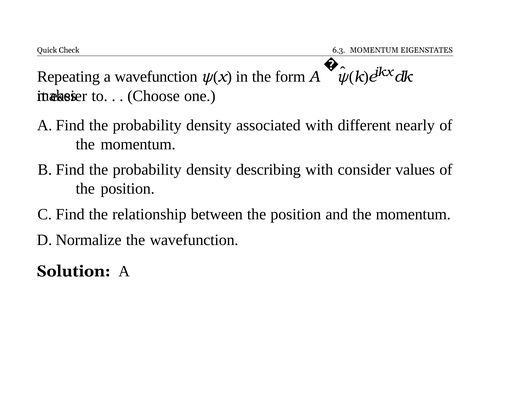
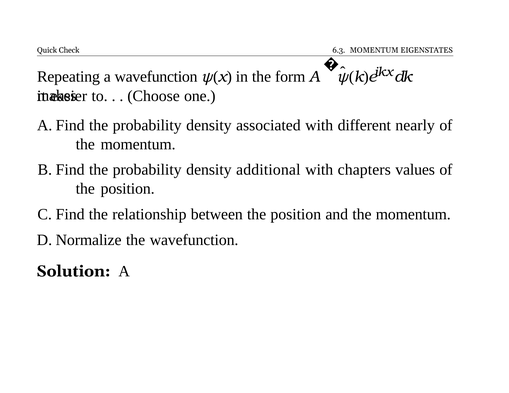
describing: describing -> additional (268, 170)
consider: consider -> chapters (364, 170)
